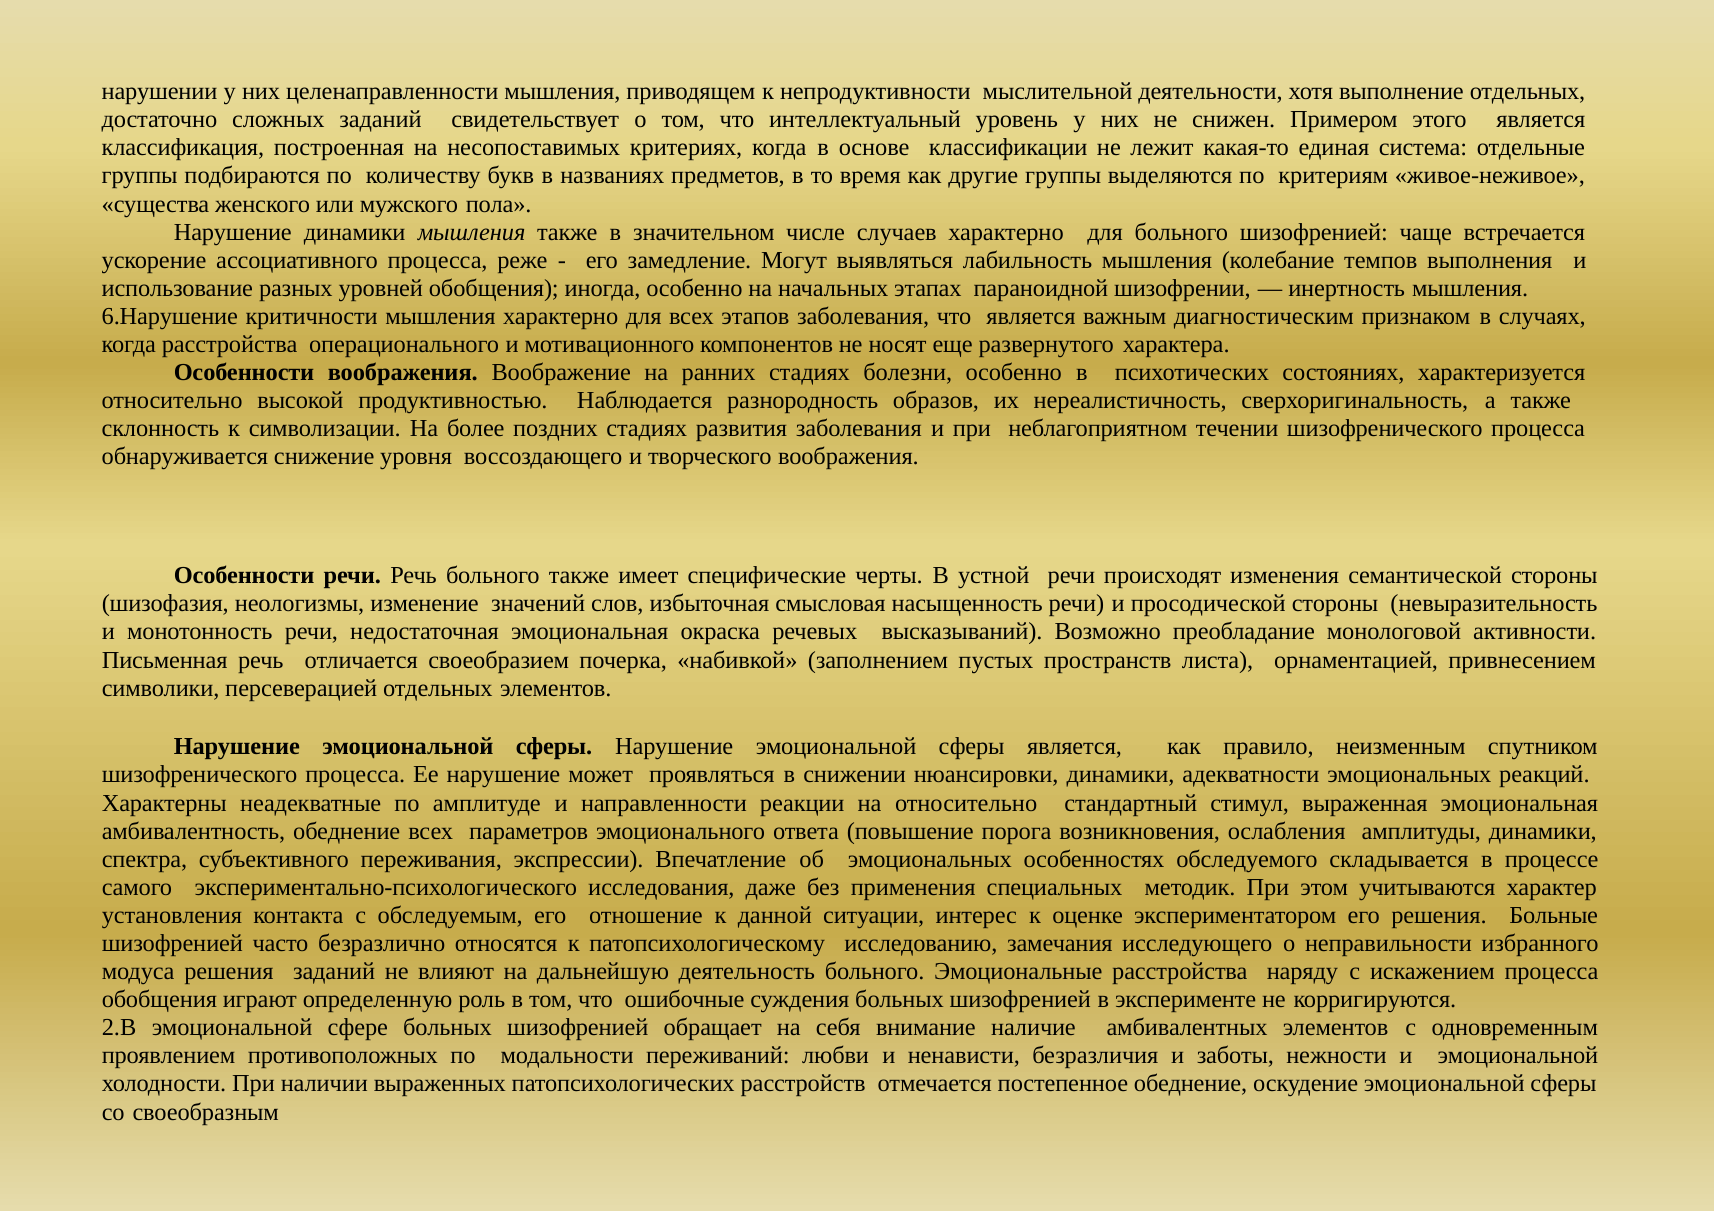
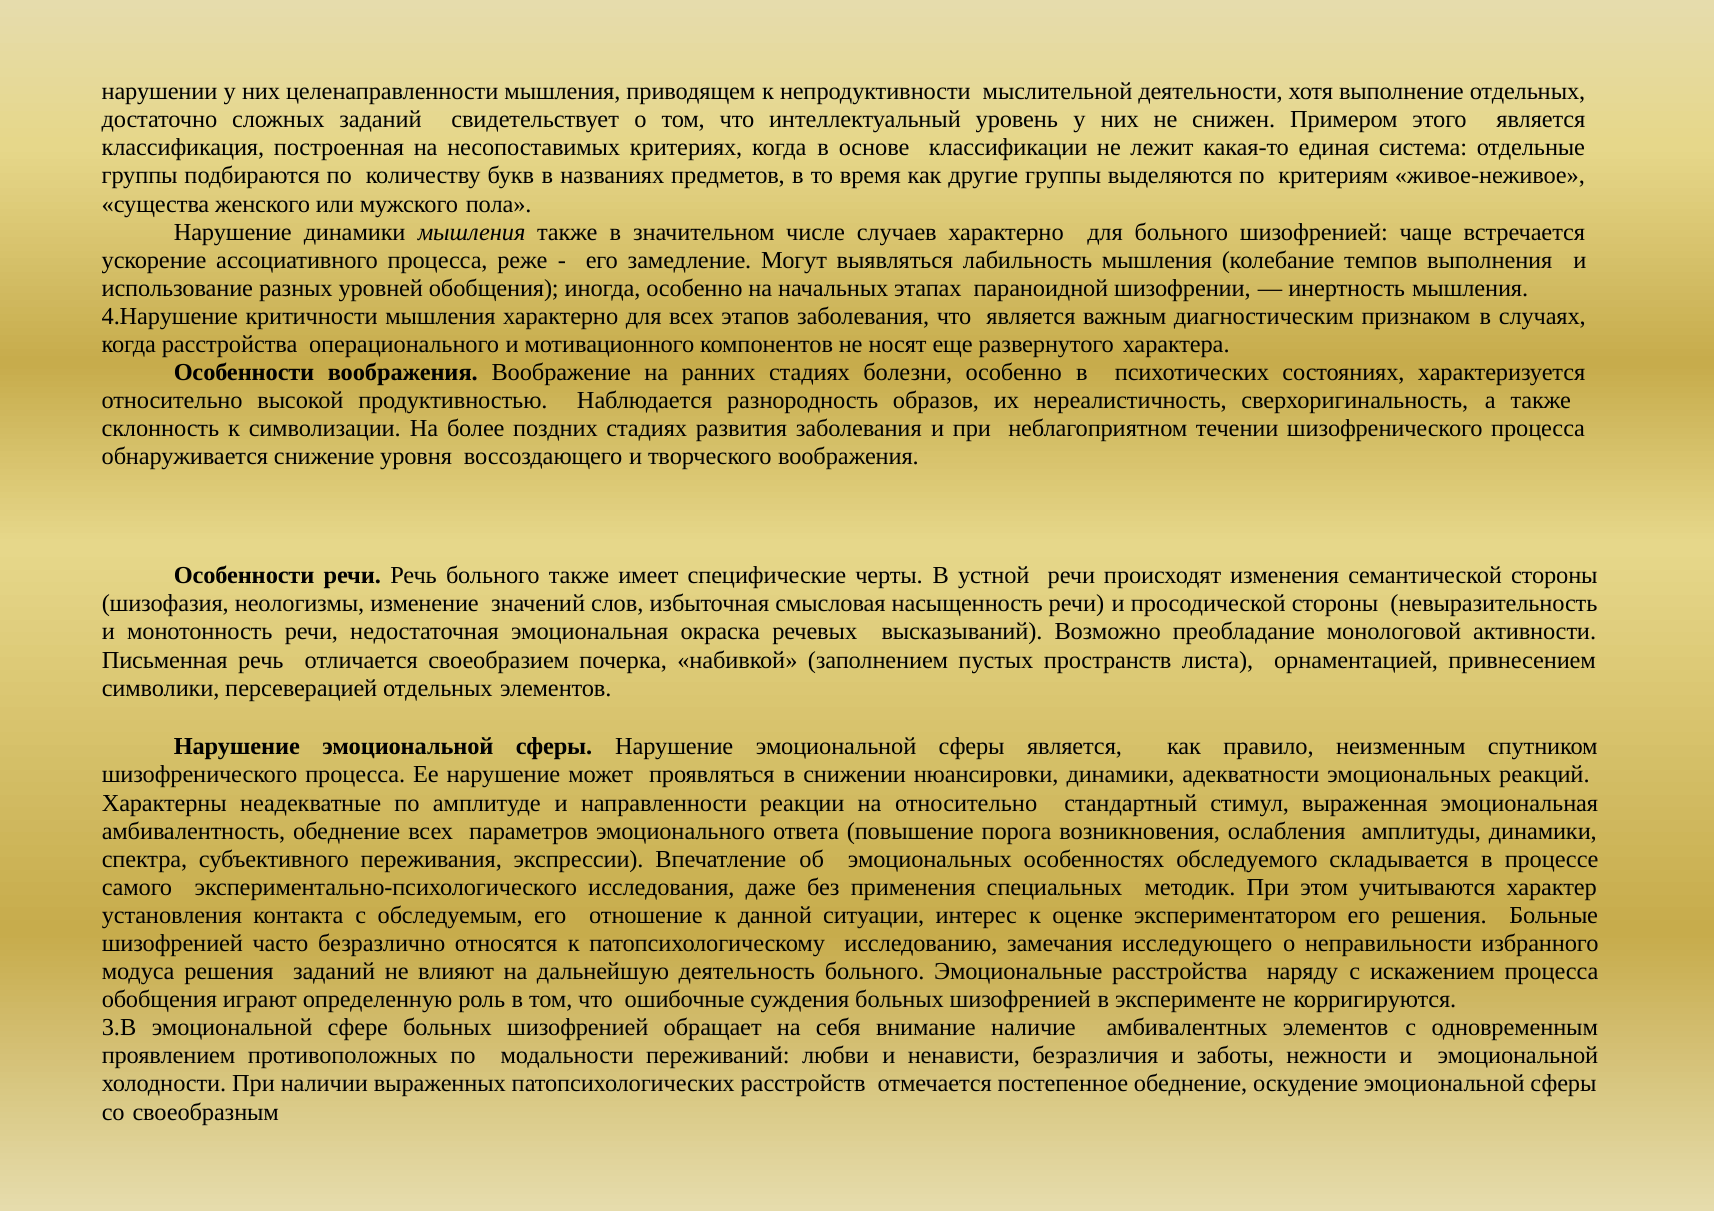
6.Нарушение: 6.Нарушение -> 4.Нарушение (170, 316)
2.В: 2.В -> 3.В (119, 1028)
